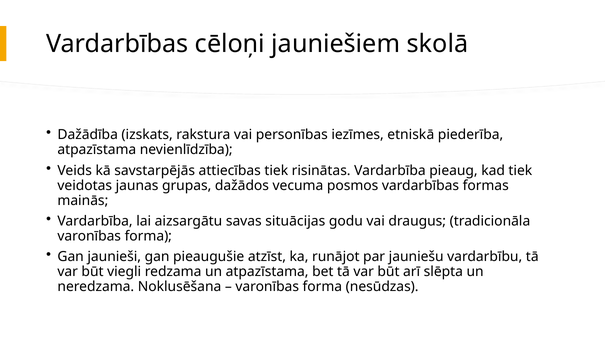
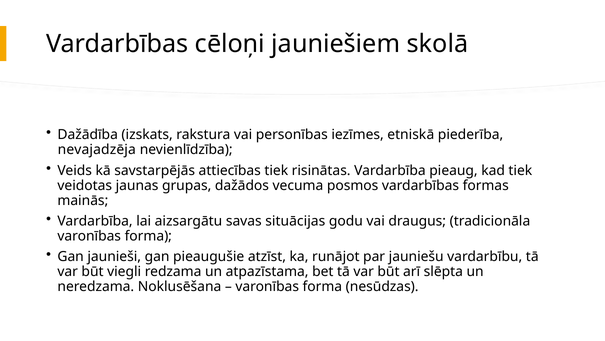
atpazīstama: atpazīstama -> nevajadzēja (97, 149)
